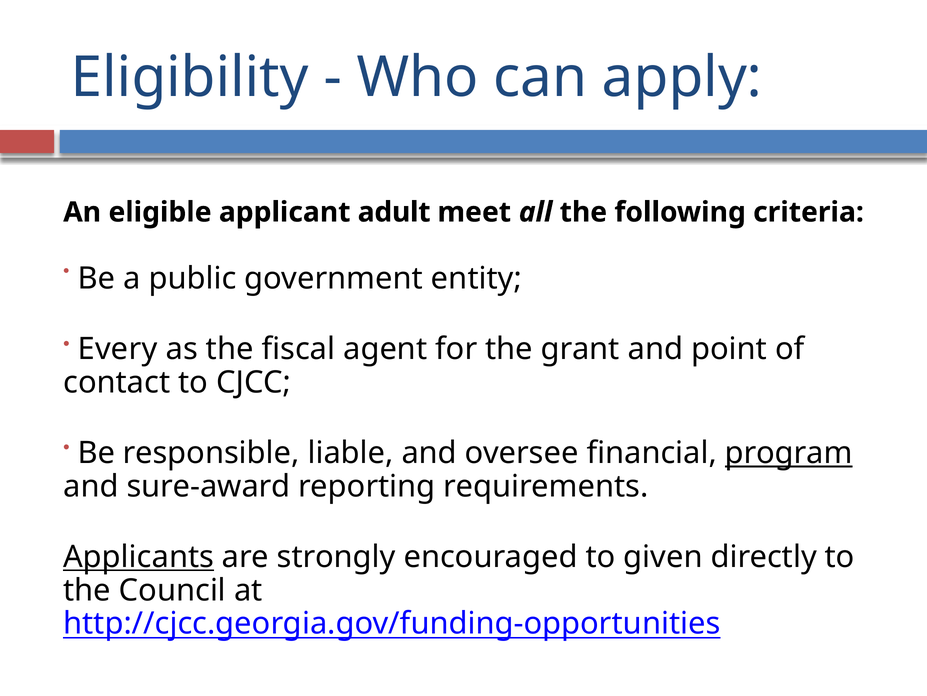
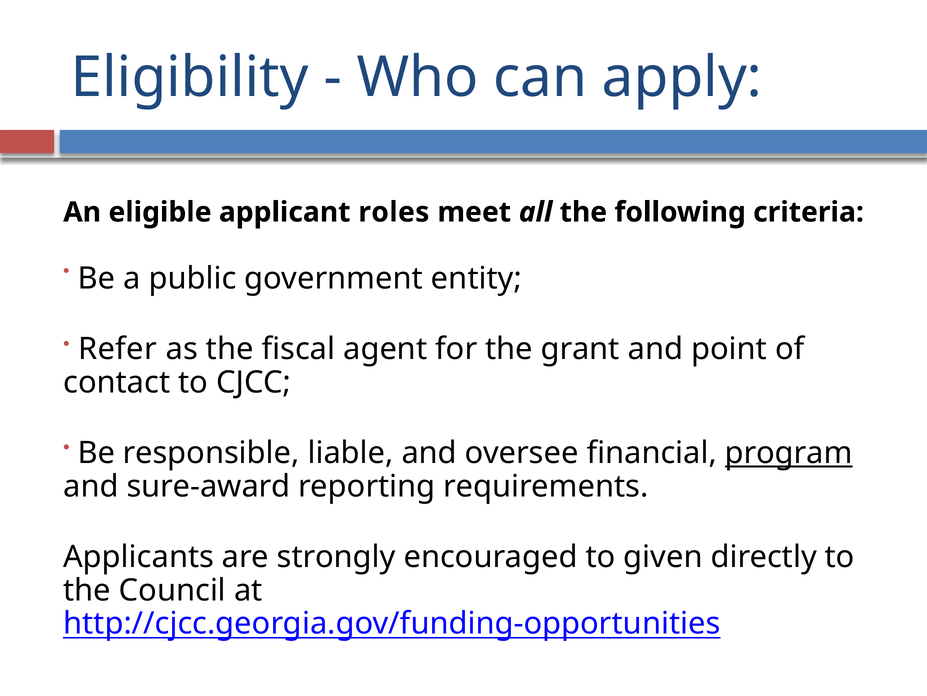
adult: adult -> roles (394, 212)
Every: Every -> Refer (117, 349)
Applicants underline: present -> none (139, 556)
